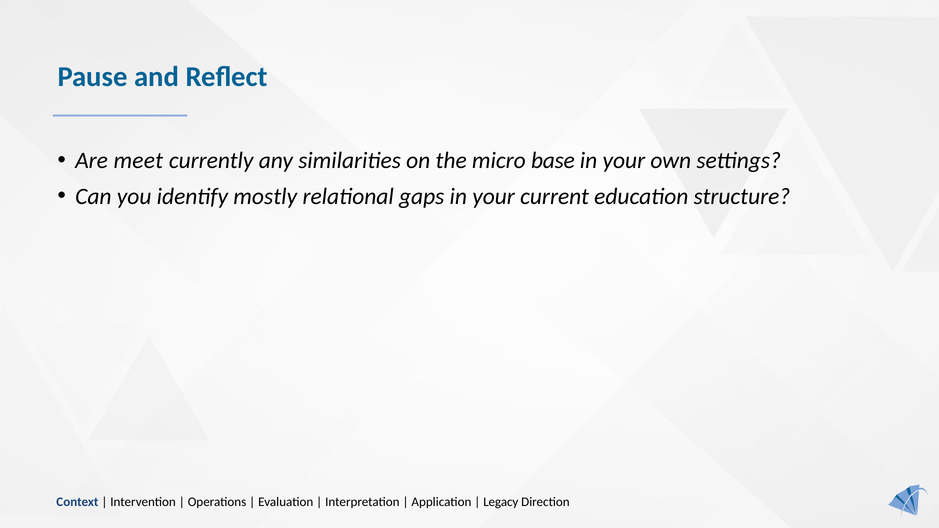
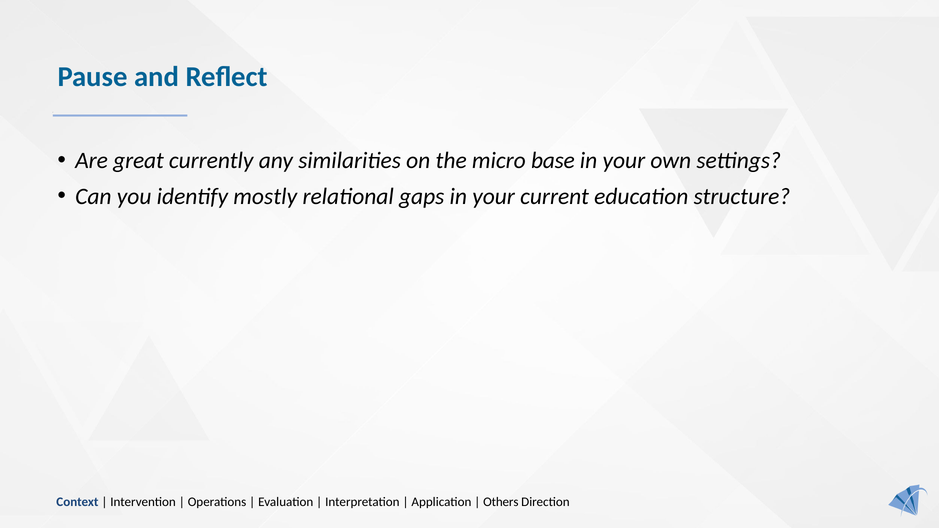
meet: meet -> great (139, 161)
Legacy: Legacy -> Others (501, 502)
